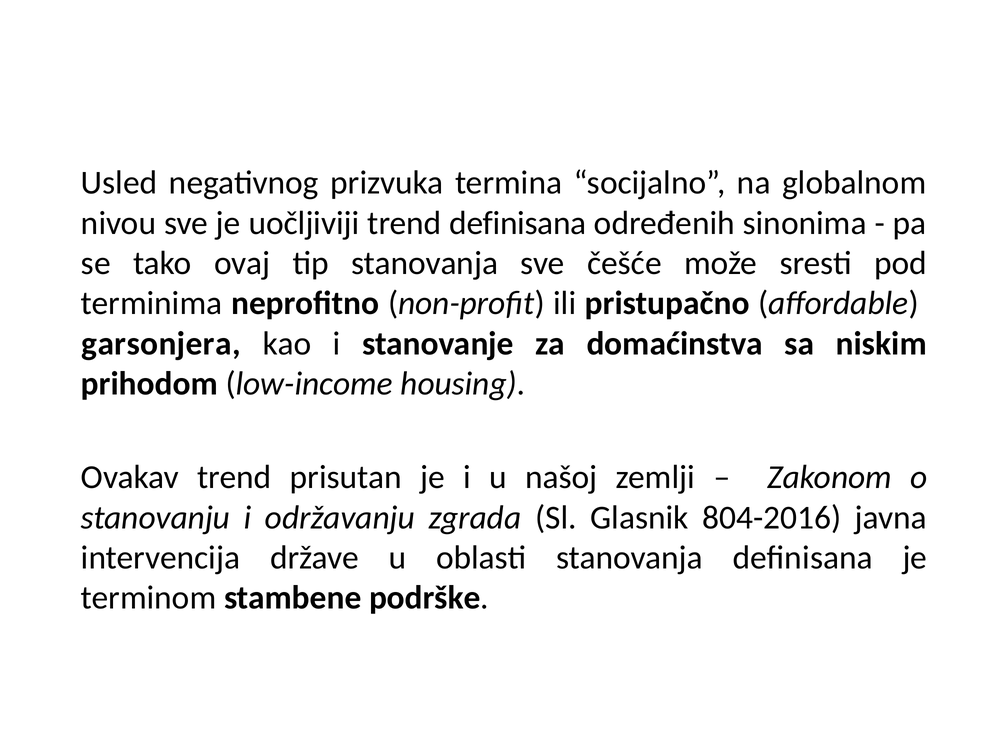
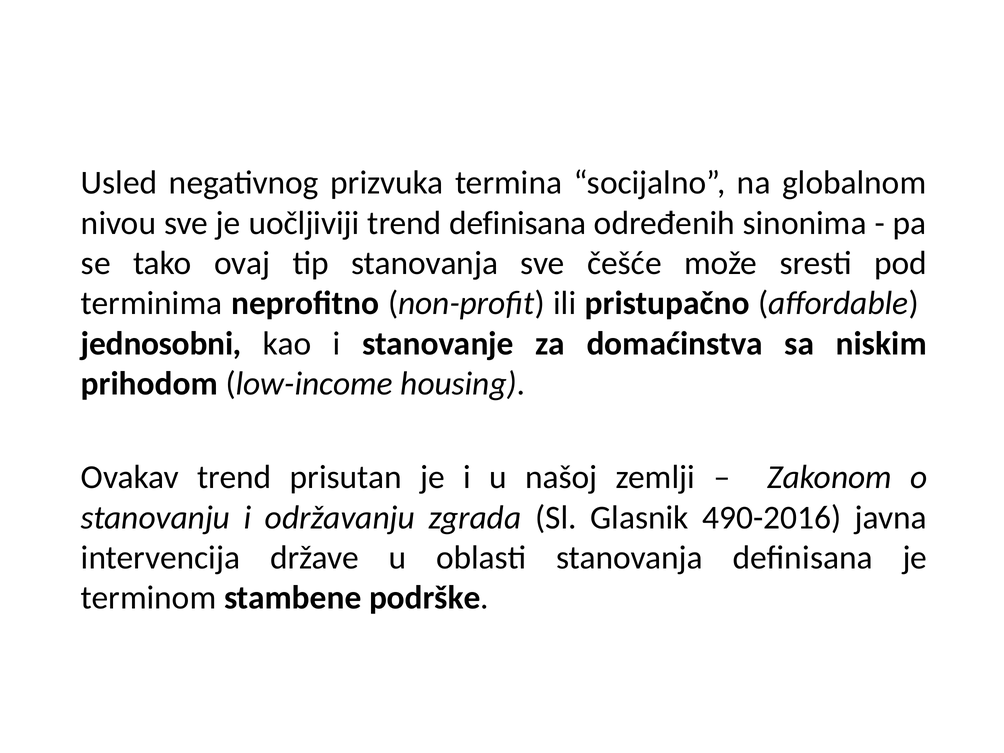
garsonjera: garsonjera -> jednosobni (161, 344)
804-2016: 804-2016 -> 490-2016 (772, 518)
